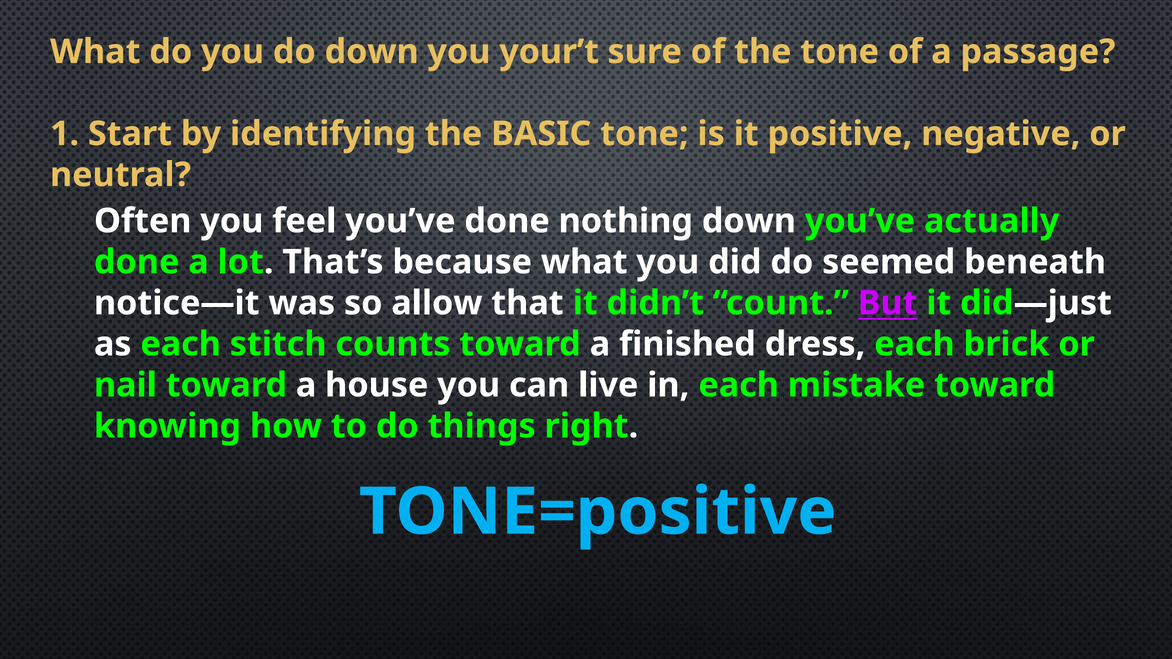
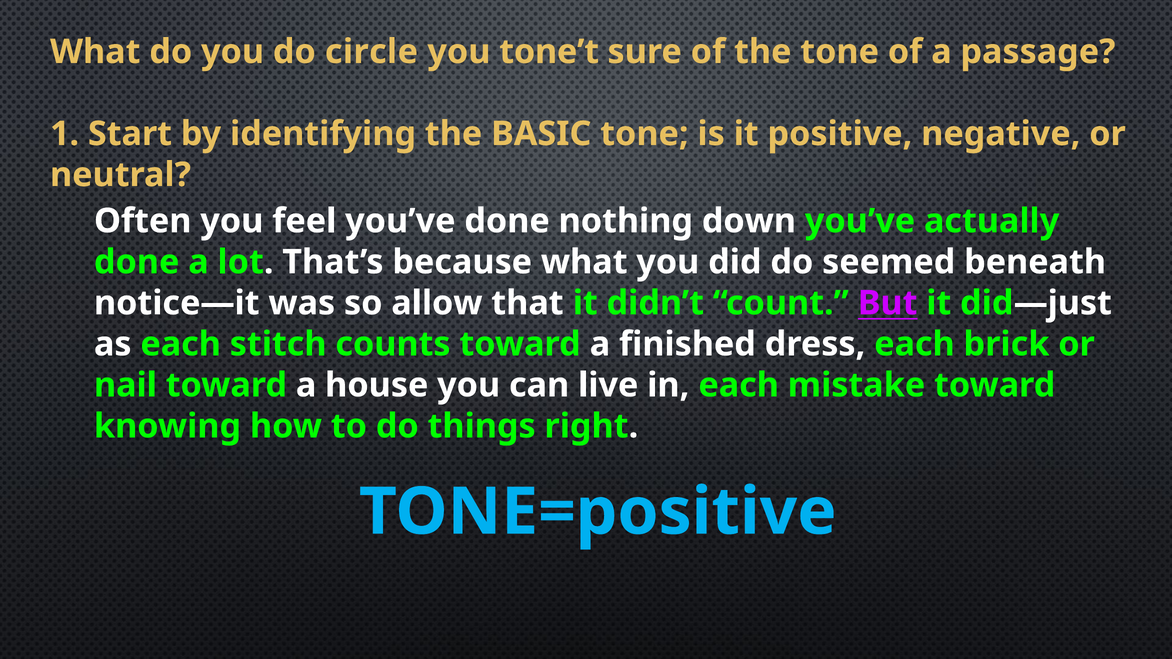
do down: down -> circle (371, 52)
your’t: your’t -> tone’t (549, 52)
